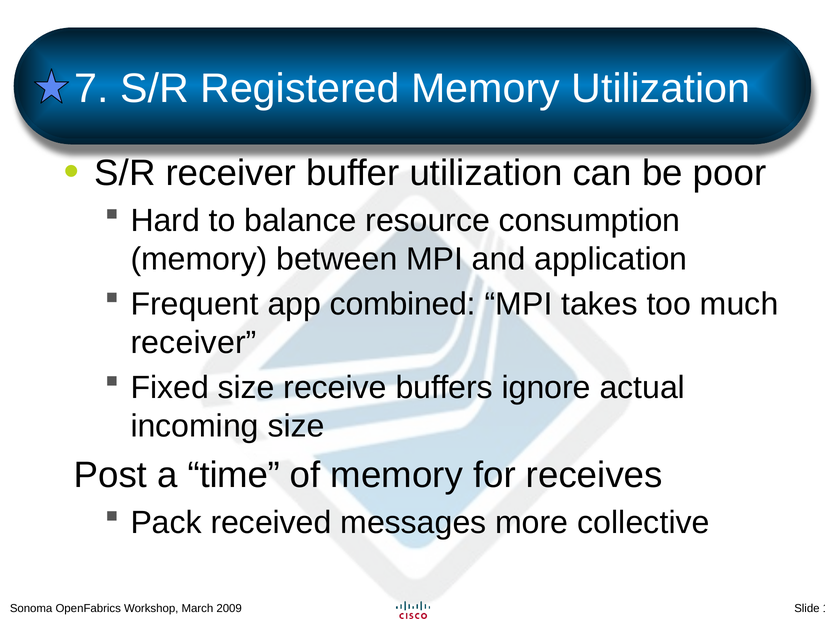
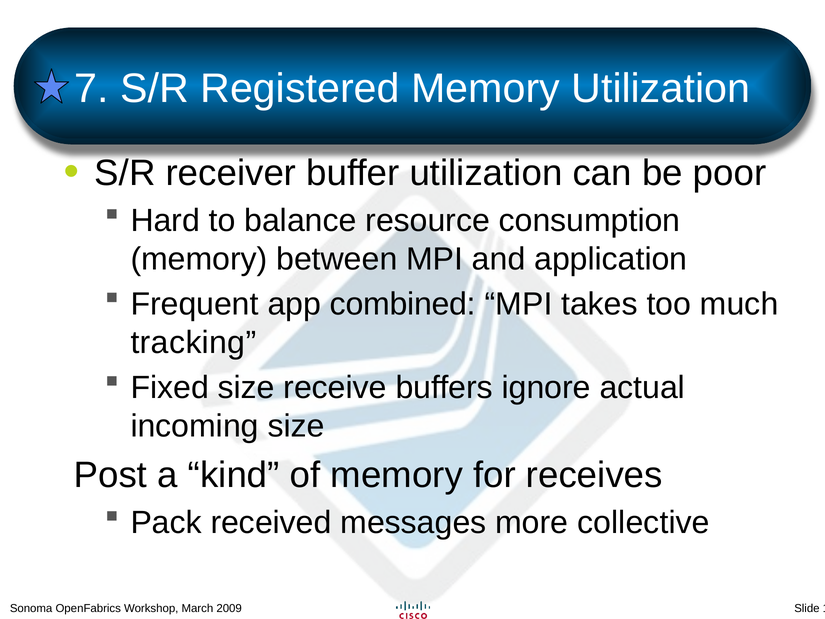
receiver: receiver -> tracking (194, 342)
time: time -> kind (234, 475)
